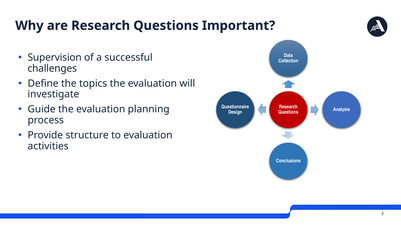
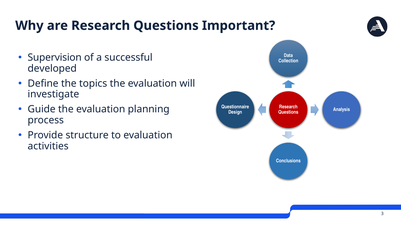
challenges: challenges -> developed (52, 68)
